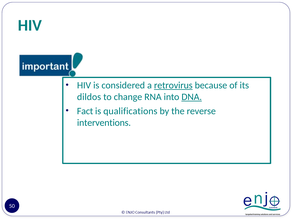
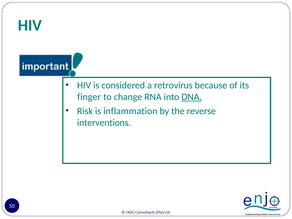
retrovirus underline: present -> none (173, 85)
dildos: dildos -> finger (89, 97)
Fact: Fact -> Risk (85, 111)
qualifications: qualifications -> inflammation (130, 111)
